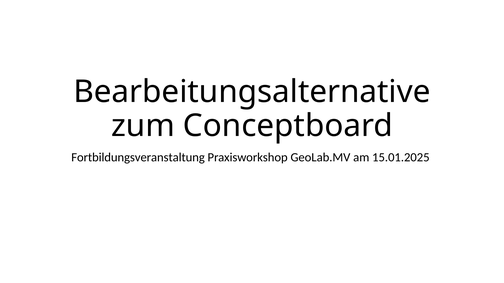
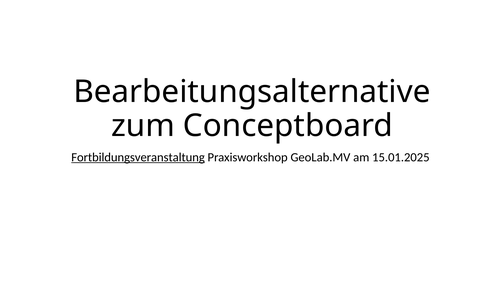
Fortbildungsveranstaltung underline: none -> present (138, 158)
